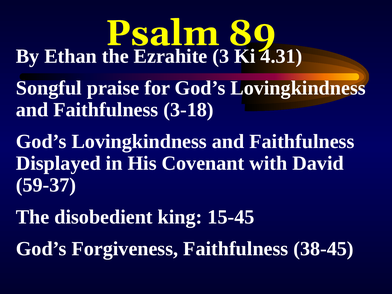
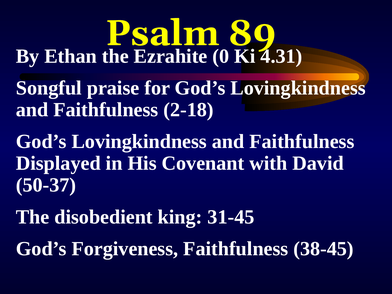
3: 3 -> 0 (221, 56)
3-18: 3-18 -> 2-18 (189, 110)
59-37: 59-37 -> 50-37 (46, 185)
15-45: 15-45 -> 31-45 (231, 217)
